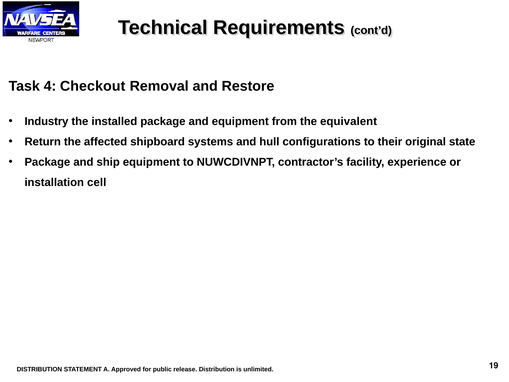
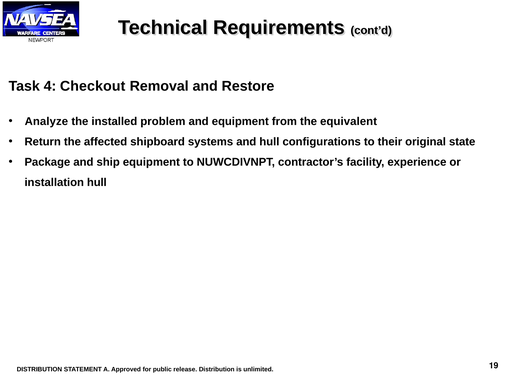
Industry: Industry -> Analyze (46, 121)
installed package: package -> problem (163, 121)
installation cell: cell -> hull (97, 182)
